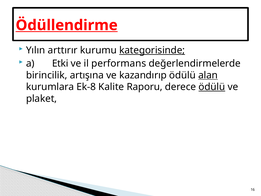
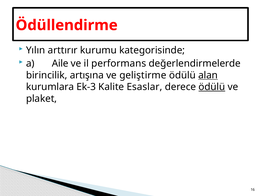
Ödüllendirme underline: present -> none (67, 25)
kategorisinde underline: present -> none (152, 50)
Etki: Etki -> Aile (60, 63)
kazandırıp: kazandırıp -> geliştirme (143, 75)
Ek-8: Ek-8 -> Ek-3 (86, 87)
Raporu: Raporu -> Esaslar (144, 87)
